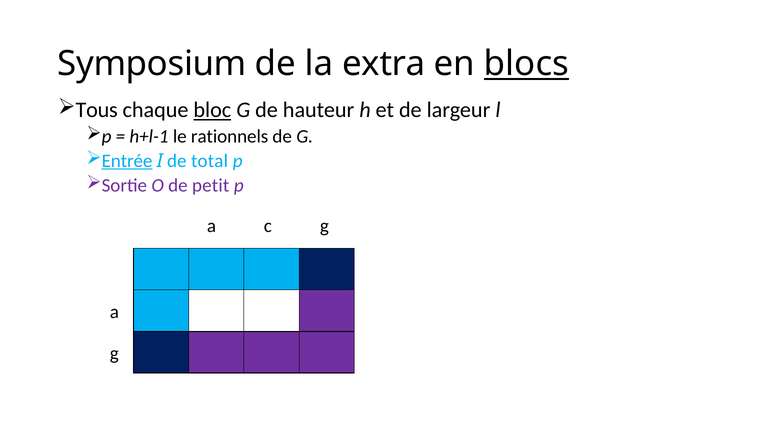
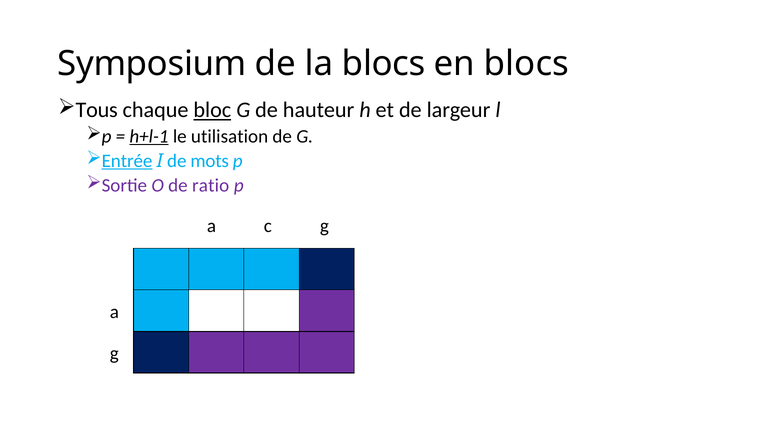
la extra: extra -> blocs (384, 64)
blocs underline: present -> none (526, 64)
h+l-1 underline: none -> present (149, 136)
rationnels: rationnels -> utilisation (230, 136)
total: total -> mots (210, 161)
petit: petit -> ratio (211, 185)
